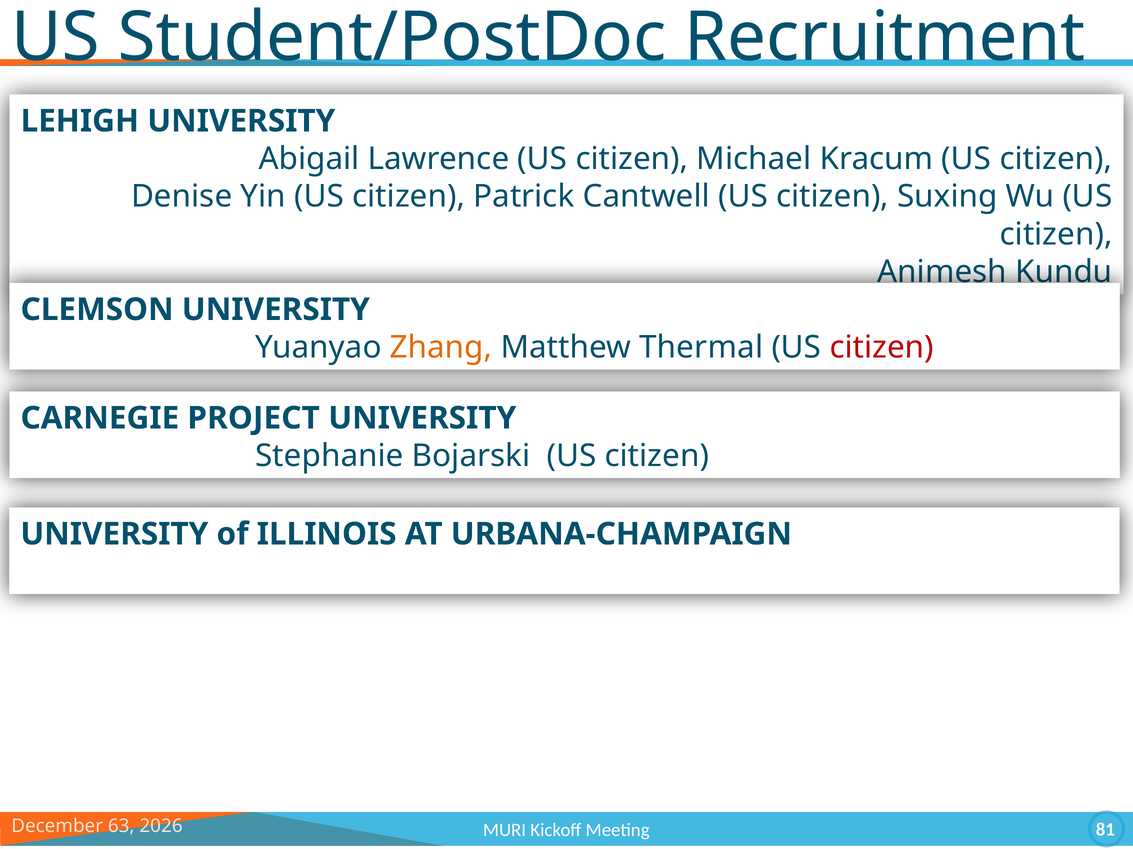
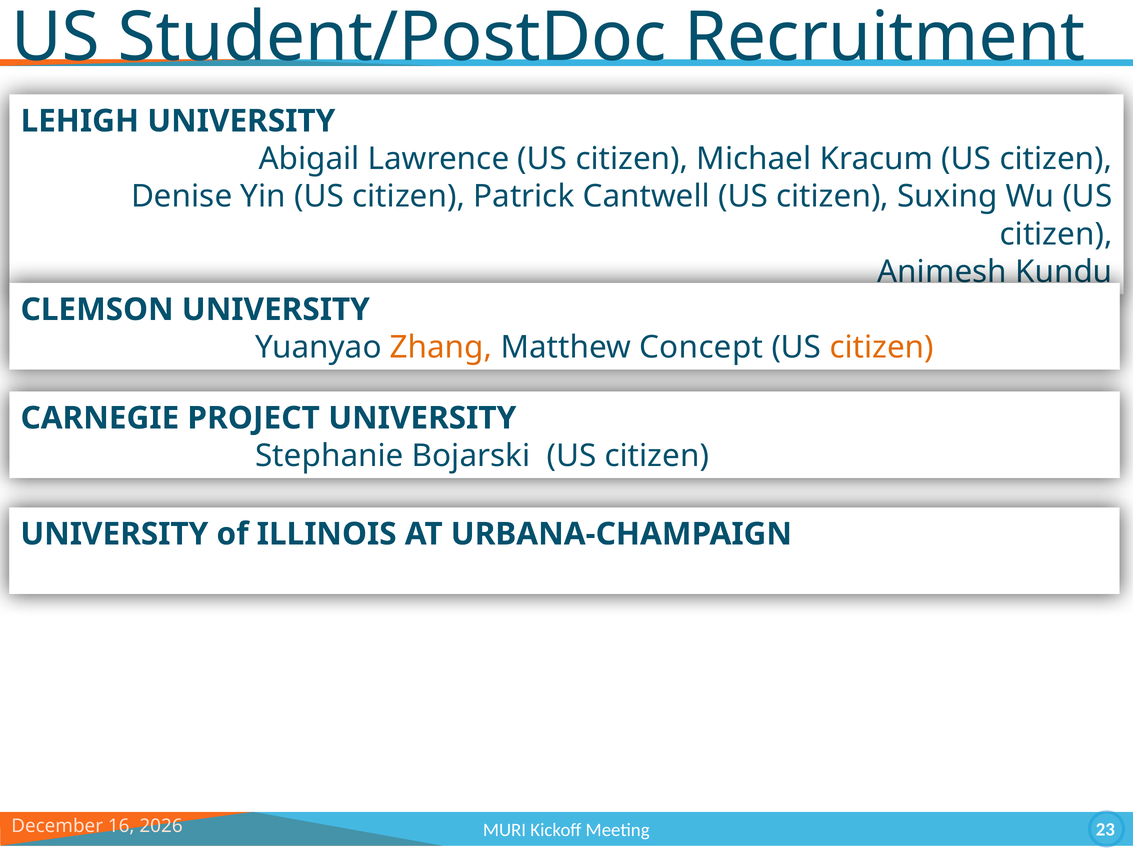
Thermal: Thermal -> Concept (701, 348)
citizen colour: red -> orange (882, 348)
63: 63 -> 16 (121, 827)
81: 81 -> 23 (1105, 830)
